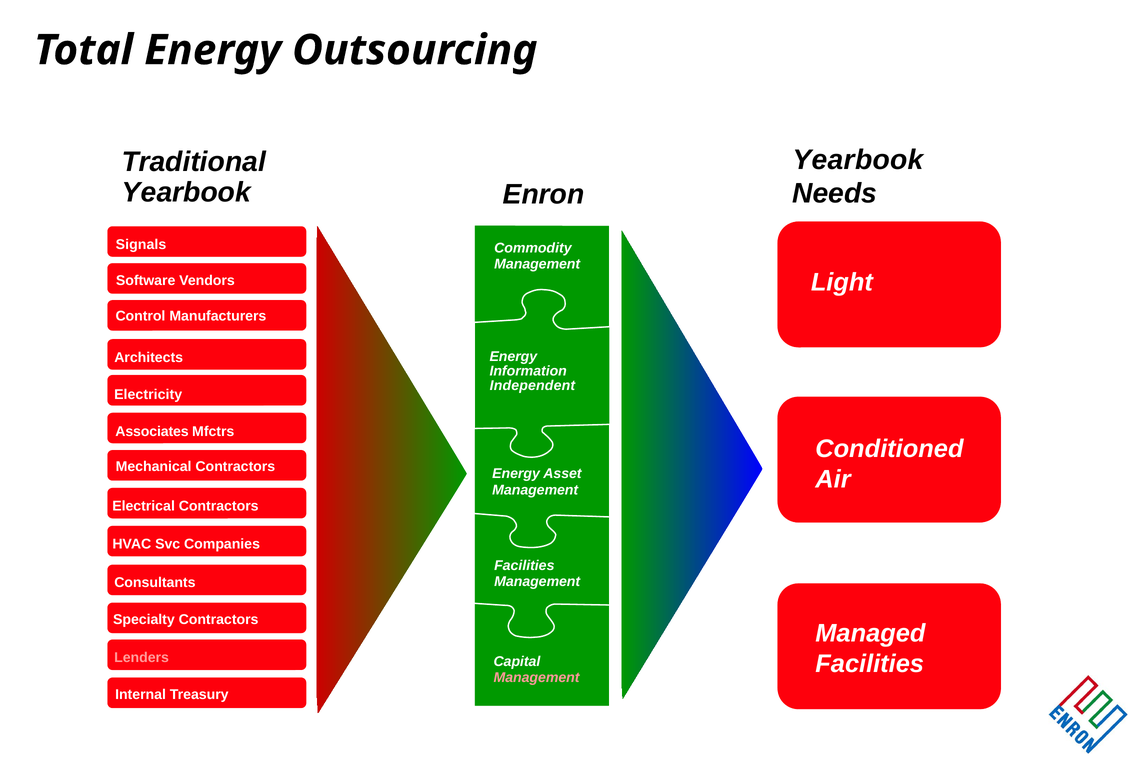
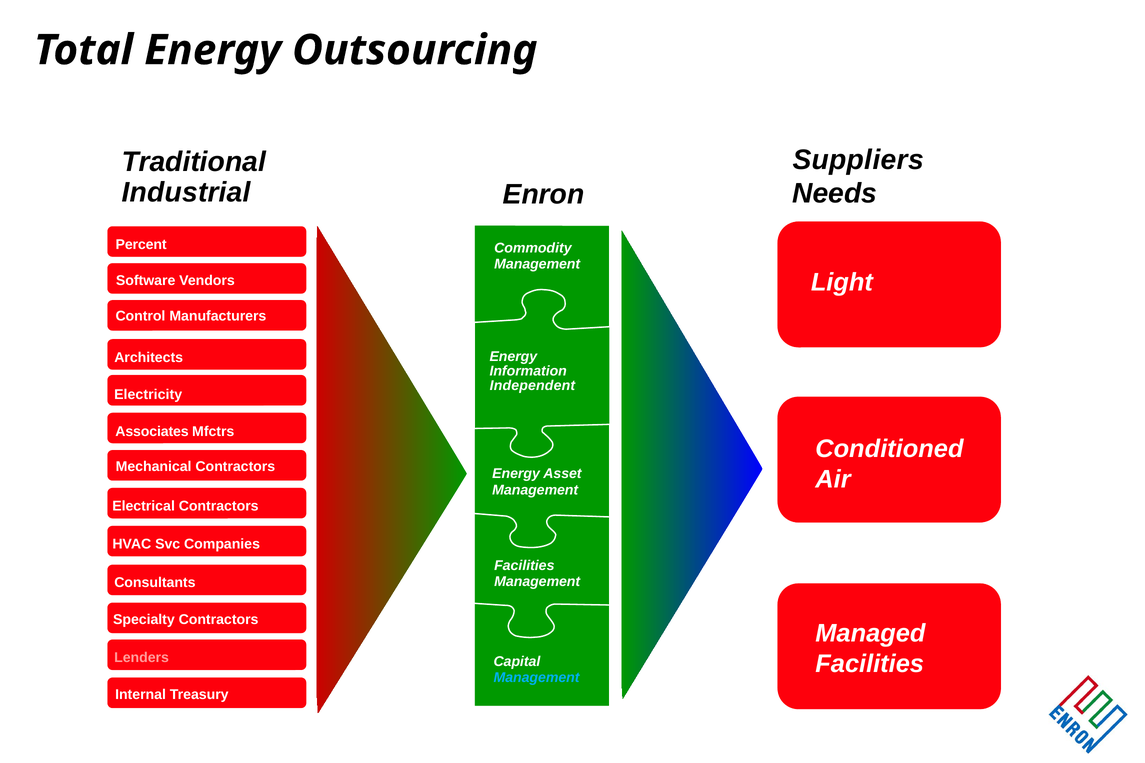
Yearbook: Yearbook -> Suppliers (858, 160)
Yearbook: Yearbook -> Industrial (186, 192)
Signals: Signals -> Percent (141, 245)
Management colour: pink -> light blue (537, 678)
